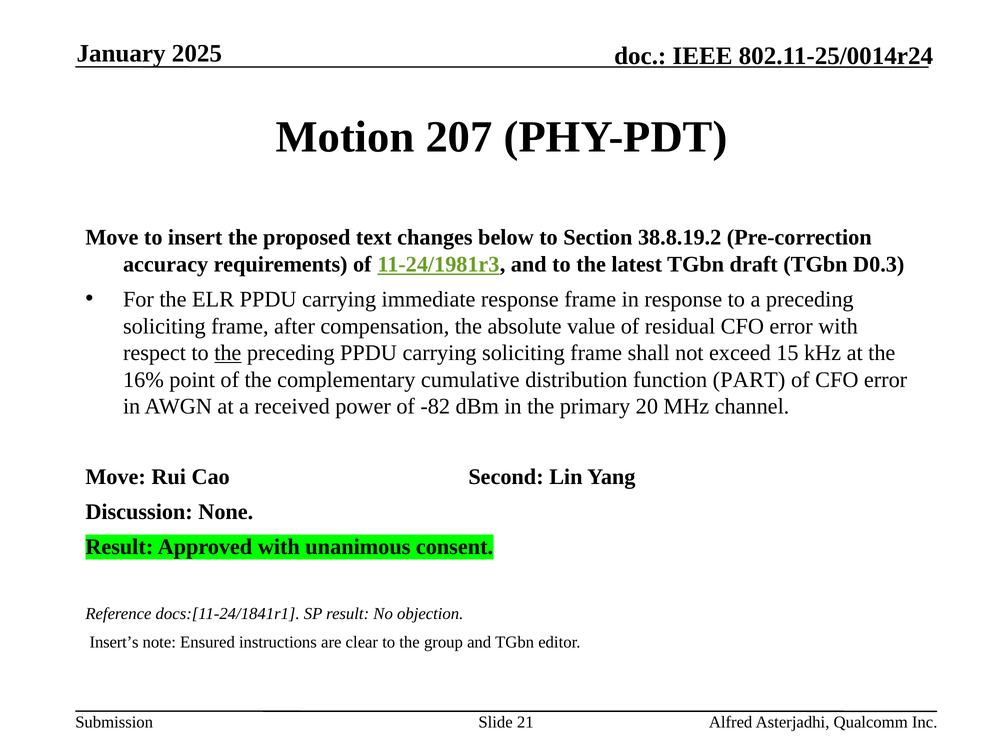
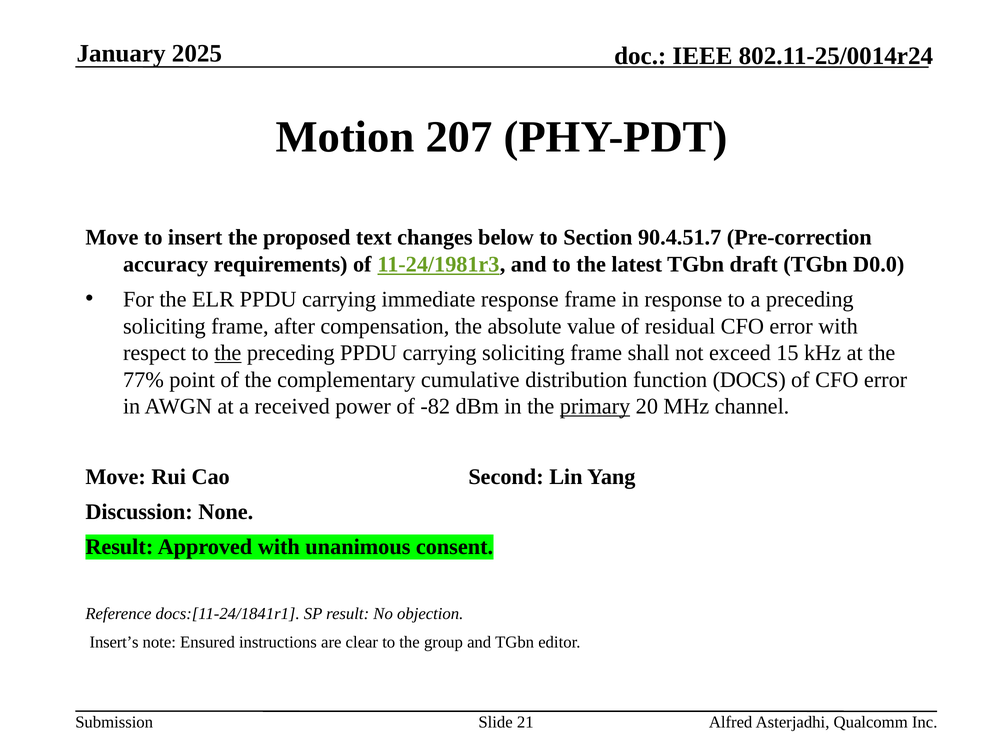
38.8.19.2: 38.8.19.2 -> 90.4.51.7 (680, 238)
D0.3: D0.3 -> D0.0 (879, 264)
16%: 16% -> 77% (143, 380)
PART: PART -> DOCS (749, 380)
primary underline: none -> present (595, 406)
